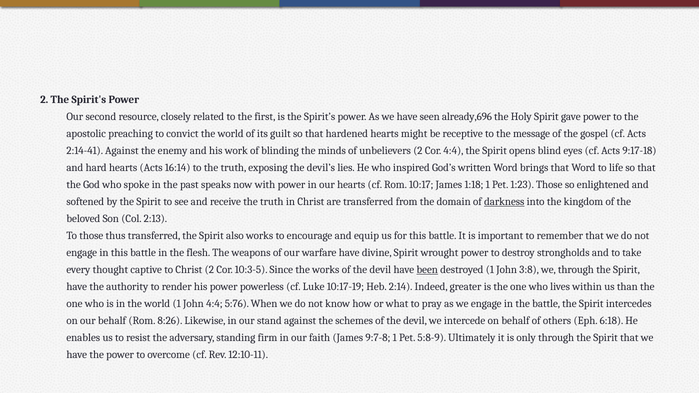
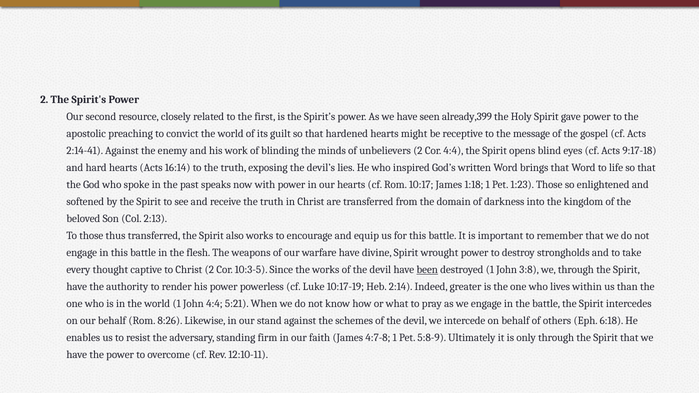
already,696: already,696 -> already,399 (467, 116)
darkness underline: present -> none (504, 202)
5:76: 5:76 -> 5:21 (237, 304)
9:7-8: 9:7-8 -> 4:7-8 (378, 338)
